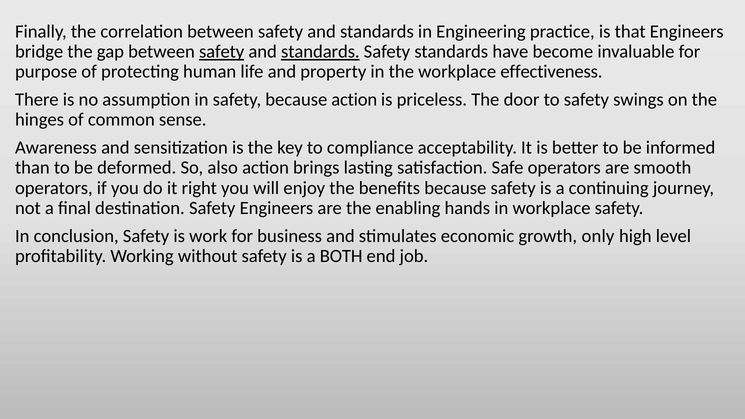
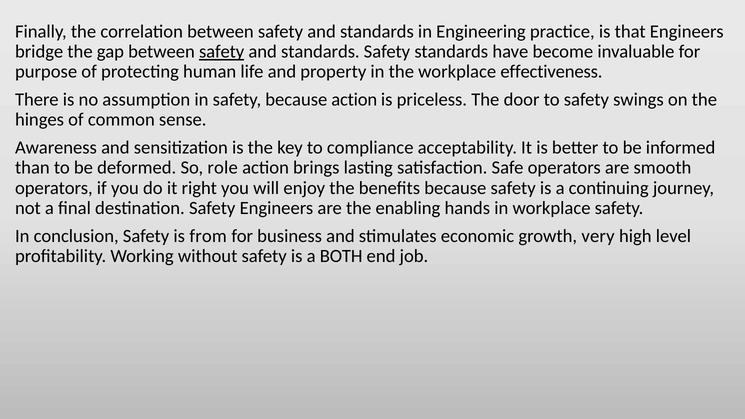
standards underline: present -> none (320, 52)
also: also -> role (223, 168)
work: work -> from (208, 236)
only: only -> very (598, 236)
